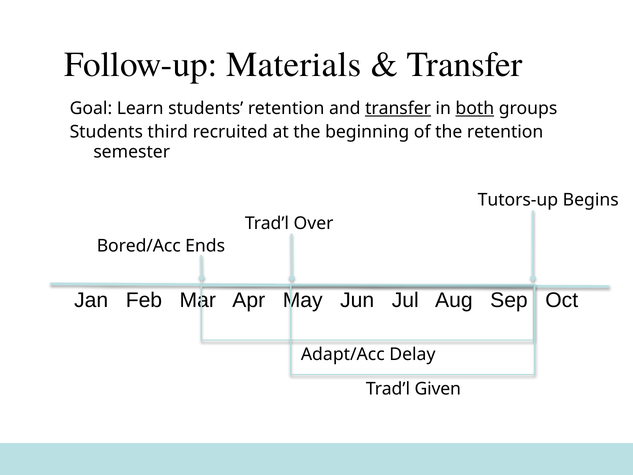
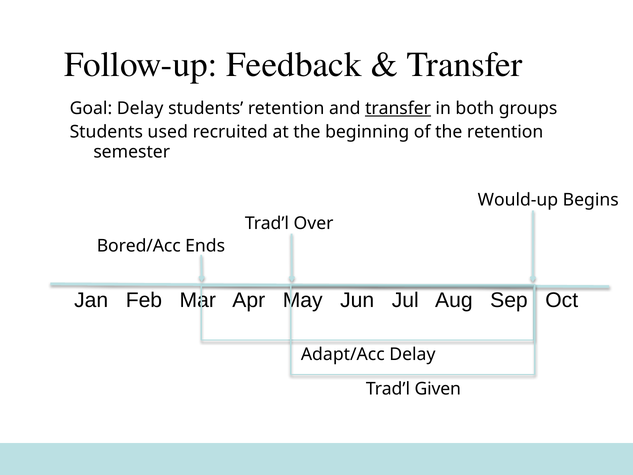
Materials: Materials -> Feedback (294, 65)
Goal Learn: Learn -> Delay (140, 108)
both underline: present -> none (475, 108)
third: third -> used (168, 132)
Tutors-up: Tutors-up -> Would-up (518, 200)
